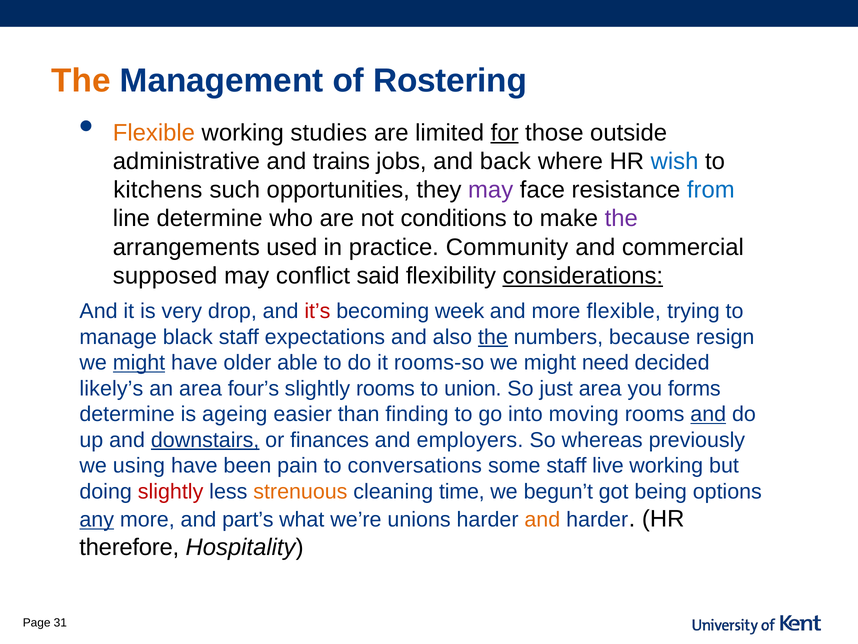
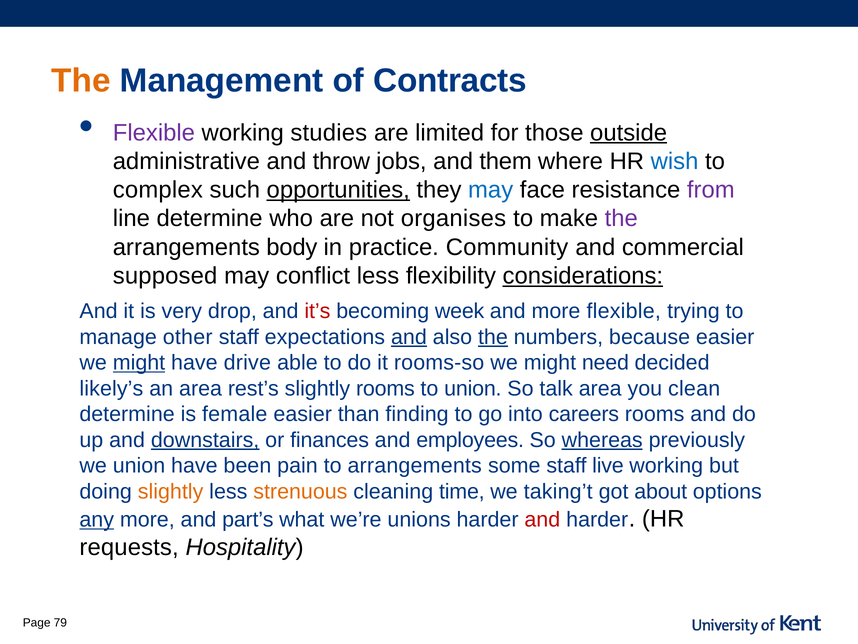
Rostering: Rostering -> Contracts (450, 81)
Flexible colour: orange -> purple (154, 133)
for underline: present -> none (505, 133)
outside underline: none -> present (629, 133)
trains: trains -> throw (341, 161)
back: back -> them (506, 161)
kitchens: kitchens -> complex (158, 190)
opportunities underline: none -> present (338, 190)
may colour: purple -> blue (491, 190)
from colour: blue -> purple (711, 190)
conditions: conditions -> organises (453, 218)
used: used -> body (292, 247)
conflict said: said -> less (378, 276)
black: black -> other (188, 337)
and underline: none -> present (409, 337)
because resign: resign -> easier (725, 337)
older: older -> drive (247, 362)
four’s: four’s -> rest’s (253, 388)
just: just -> talk (556, 388)
forms: forms -> clean (694, 388)
ageing: ageing -> female (235, 414)
moving: moving -> careers (584, 414)
and underline: present -> none (708, 414)
employers: employers -> employees (470, 440)
whereas underline: none -> present (602, 440)
we using: using -> union (139, 465)
to conversations: conversations -> arrangements (415, 465)
slightly colour: red -> orange (171, 491)
begun’t: begun’t -> taking’t (558, 491)
being: being -> about (661, 491)
and colour: orange -> red (542, 519)
therefore: therefore -> requests (129, 547)
31: 31 -> 79 (60, 622)
